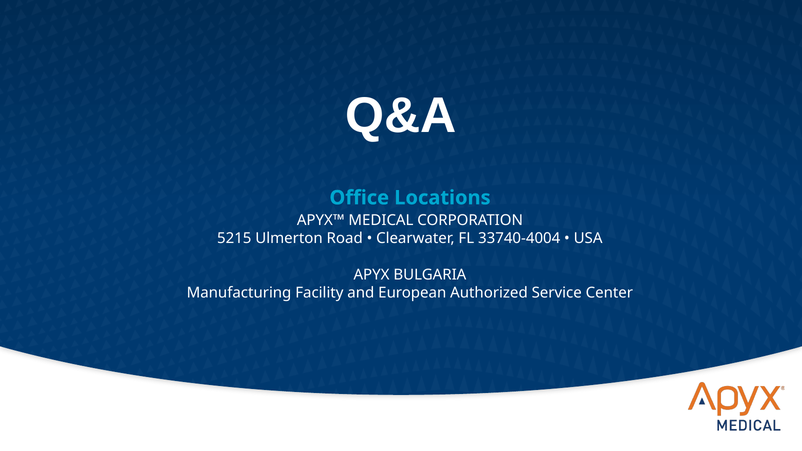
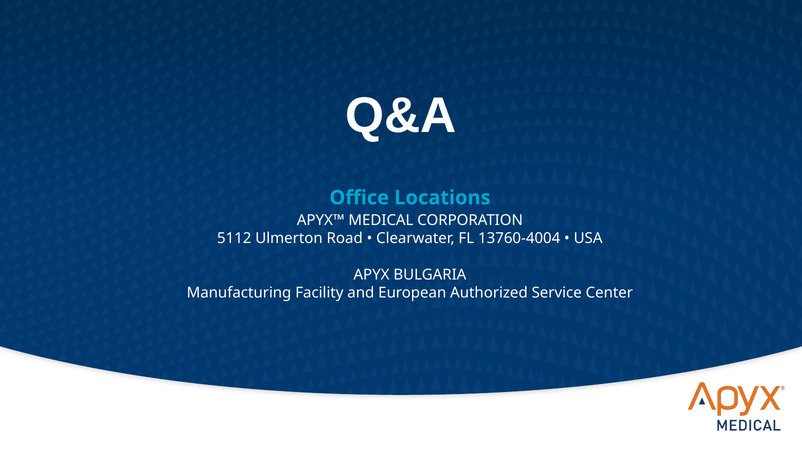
5215: 5215 -> 5112 (234, 239)
33740-4004: 33740-4004 -> 13760-4004 (519, 239)
